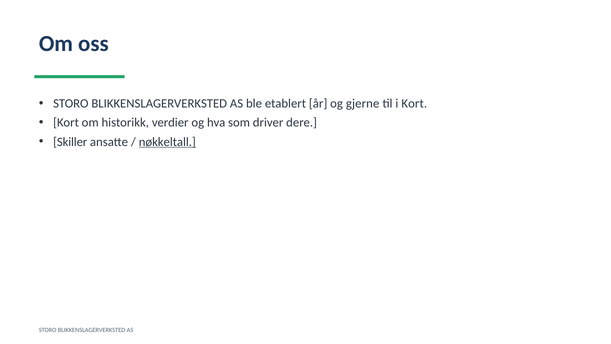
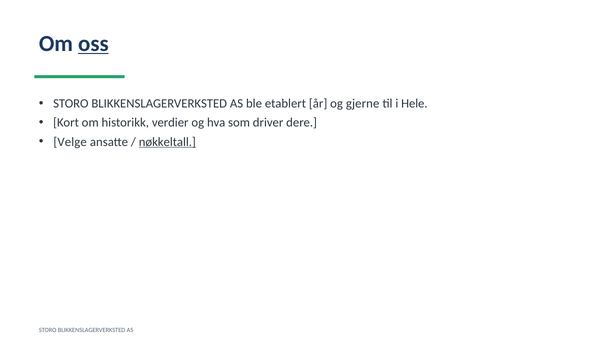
oss underline: none -> present (93, 44)
i Kort: Kort -> Hele (414, 103)
Skiller: Skiller -> Velge (70, 142)
